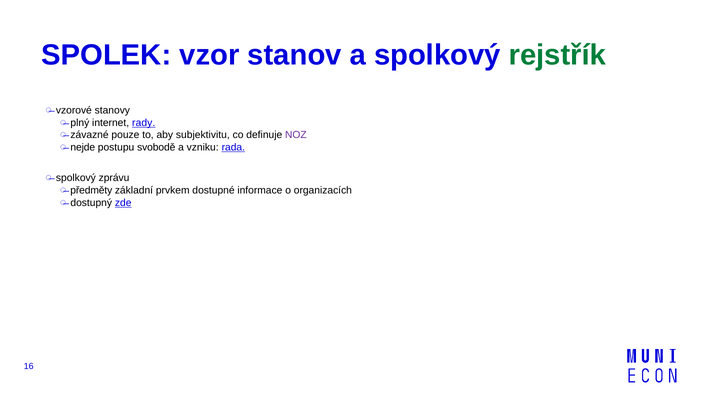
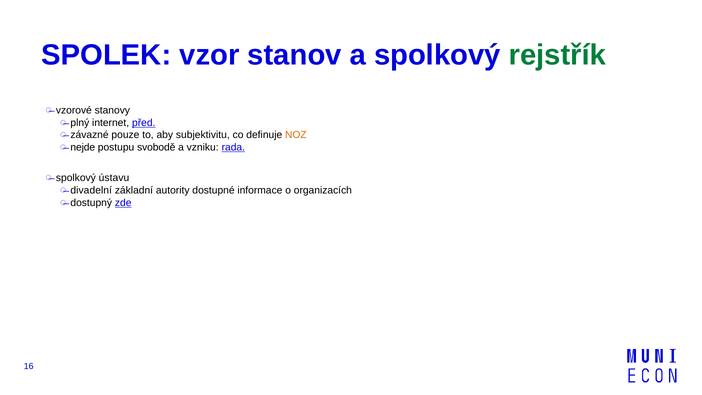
rady: rady -> před (144, 123)
NOZ colour: purple -> orange (296, 135)
zprávu: zprávu -> ústavu (114, 178)
předměty: předměty -> divadelní (91, 190)
prvkem: prvkem -> autority (173, 190)
